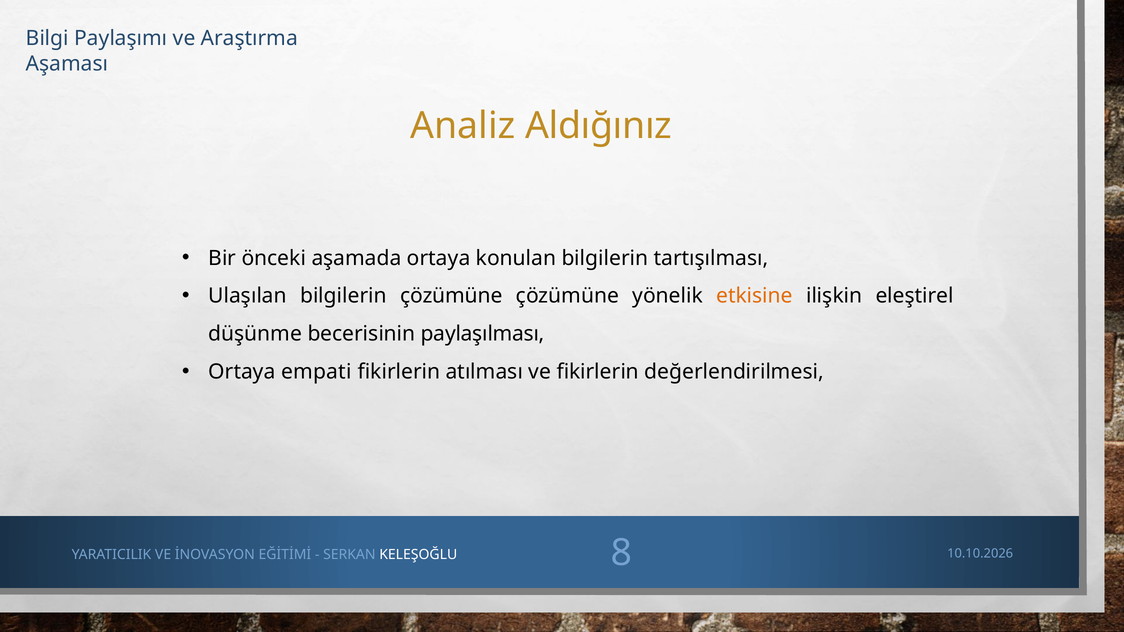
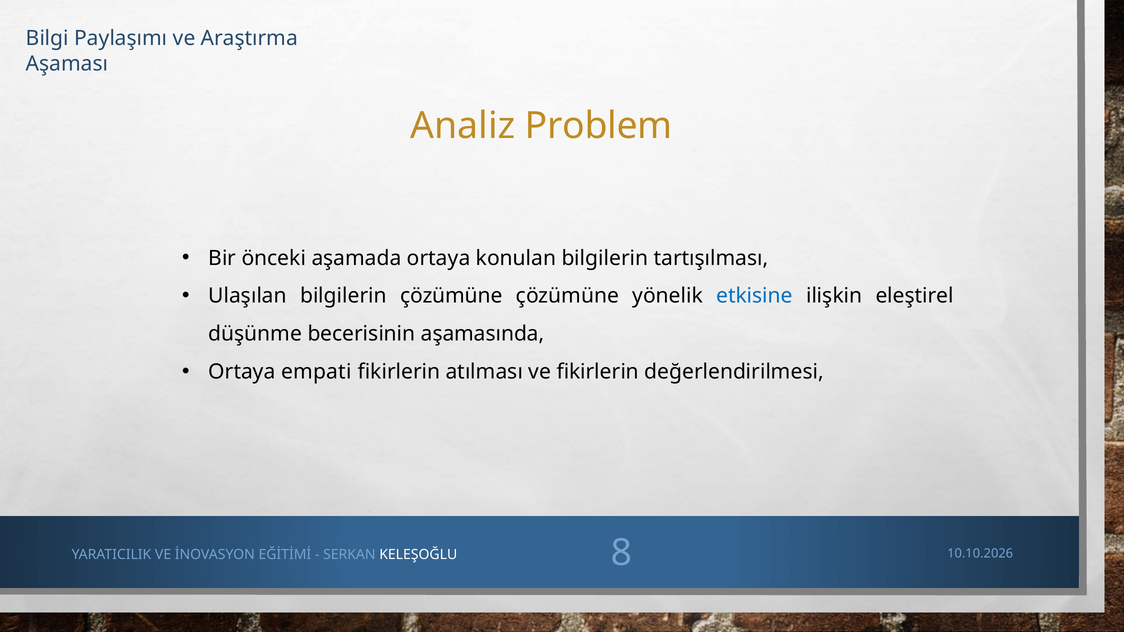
Aldığınız: Aldığınız -> Problem (599, 126)
etkisine colour: orange -> blue (754, 296)
paylaşılması: paylaşılması -> aşamasında (483, 334)
